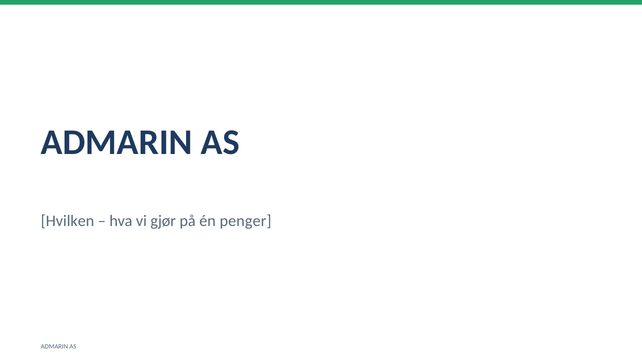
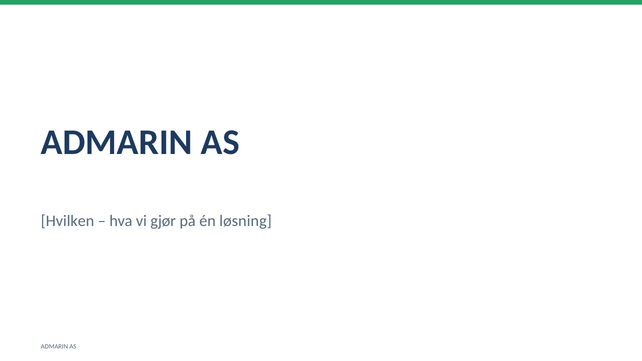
penger: penger -> løsning (246, 221)
